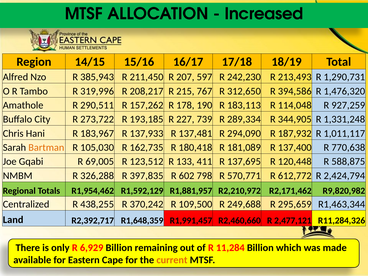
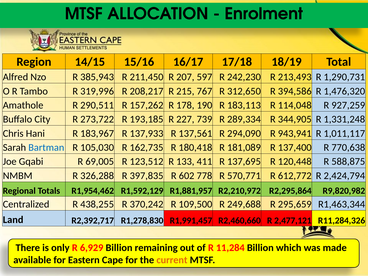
Increased: Increased -> Enrolment (264, 14)
137,481: 137,481 -> 137,561 (195, 133)
187,932: 187,932 -> 943,941 (295, 133)
Bartman colour: orange -> blue (46, 148)
798: 798 -> 778 (204, 176)
R2,171,462: R2,171,462 -> R2,295,864 (290, 191)
R1,648,359: R1,648,359 -> R1,278,830 (142, 221)
